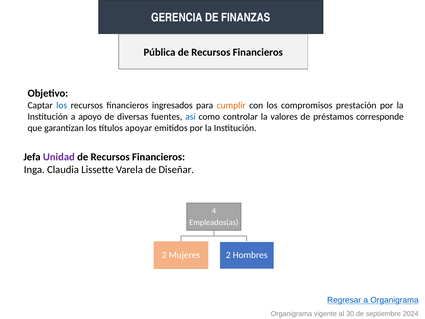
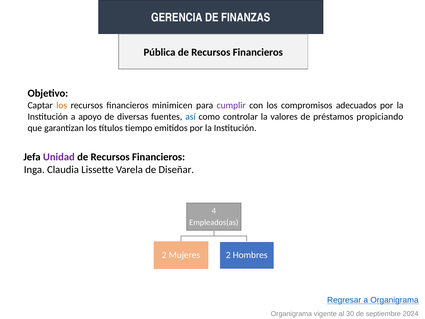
los colour: blue -> orange (62, 105)
ingresados: ingresados -> minimicen (172, 105)
cumplir colour: orange -> purple (231, 105)
prestación: prestación -> adecuados (356, 105)
corresponde: corresponde -> propiciando (380, 117)
apoyar: apoyar -> tiempo (139, 128)
